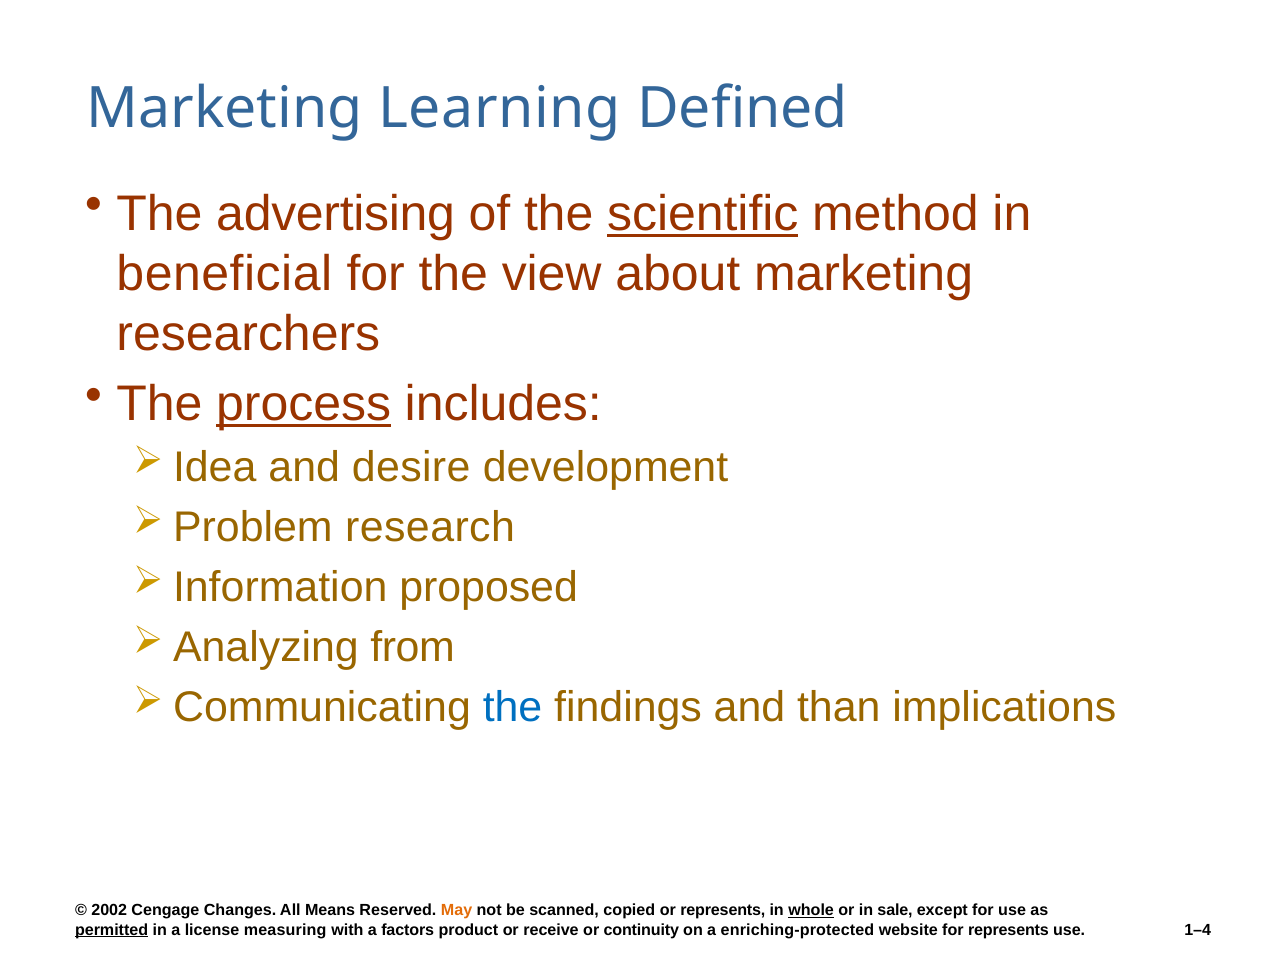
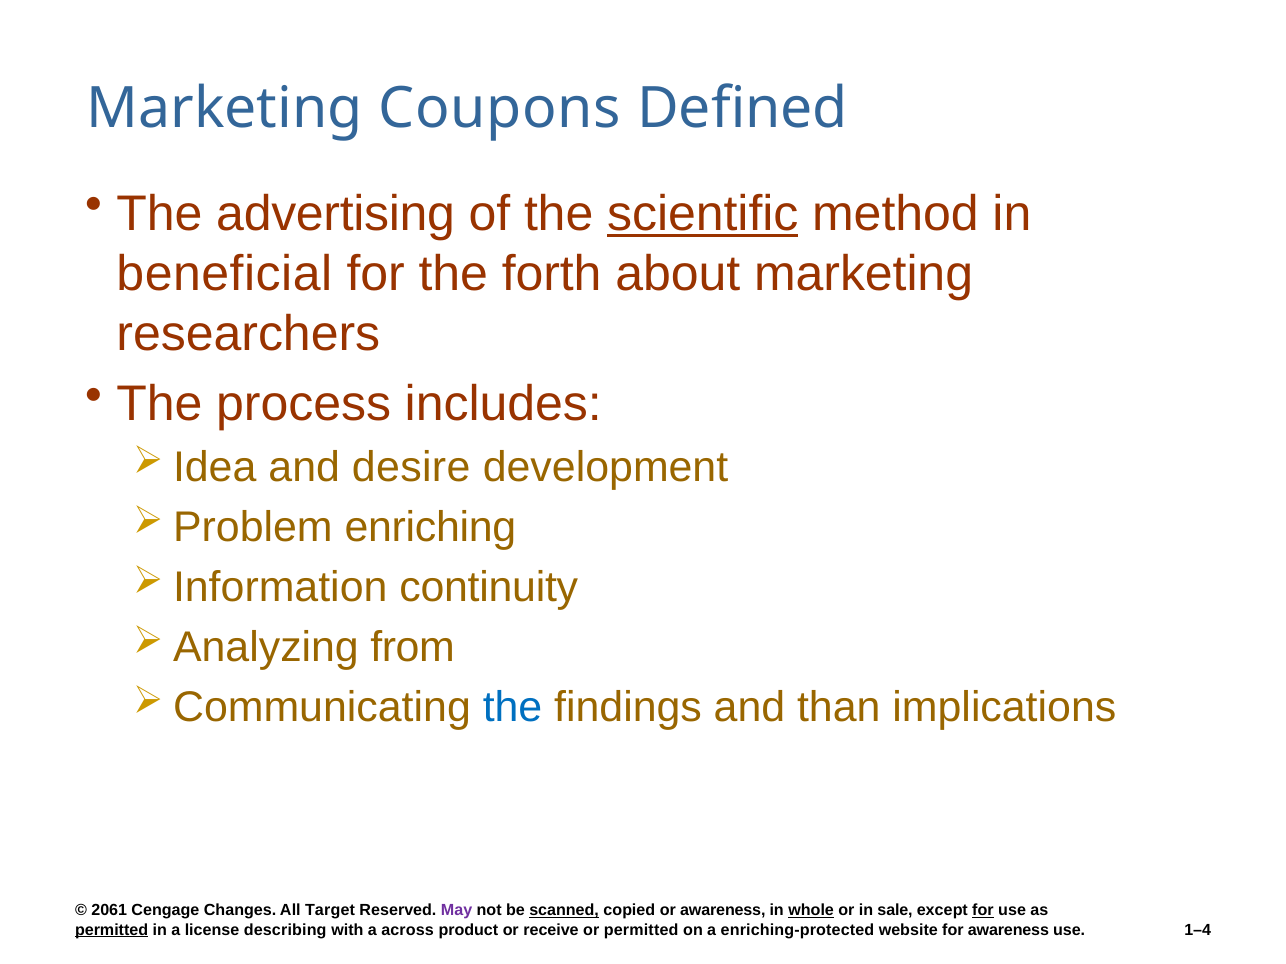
Learning: Learning -> Coupons (500, 109)
view: view -> forth (552, 274)
process underline: present -> none (304, 404)
research: research -> enriching (430, 528)
proposed: proposed -> continuity (489, 588)
2002: 2002 -> 2061 (109, 911)
Means: Means -> Target (330, 911)
May colour: orange -> purple (457, 911)
scanned underline: none -> present (564, 911)
or represents: represents -> awareness (723, 911)
for underline: none -> present (983, 911)
measuring: measuring -> describing (285, 930)
factors: factors -> across (408, 930)
or continuity: continuity -> permitted (641, 930)
for represents: represents -> awareness (1008, 930)
